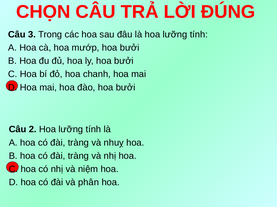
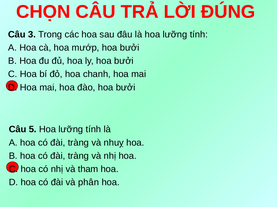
2: 2 -> 5 (33, 130)
niệm: niệm -> tham (88, 170)
